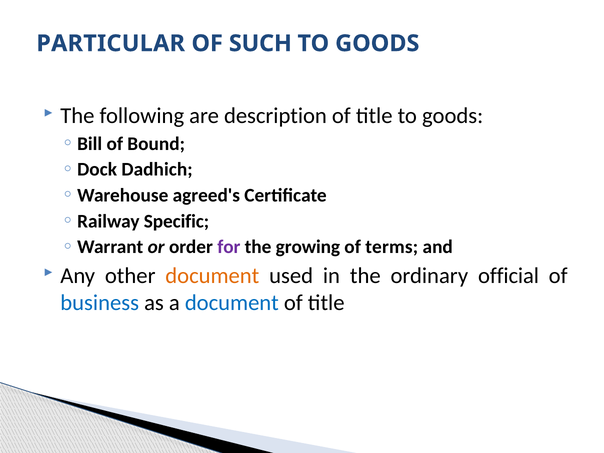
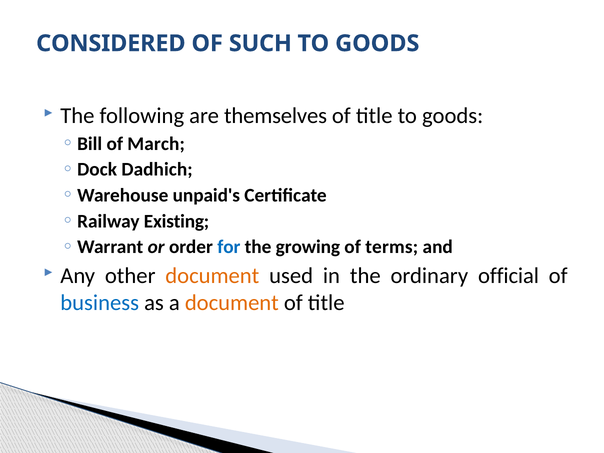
PARTICULAR: PARTICULAR -> CONSIDERED (111, 43)
description: description -> themselves (276, 116)
Bound: Bound -> March (156, 144)
agreed's: agreed's -> unpaid's (206, 195)
Specific: Specific -> Existing (177, 221)
for colour: purple -> blue (229, 247)
document colour: blue -> orange (232, 303)
